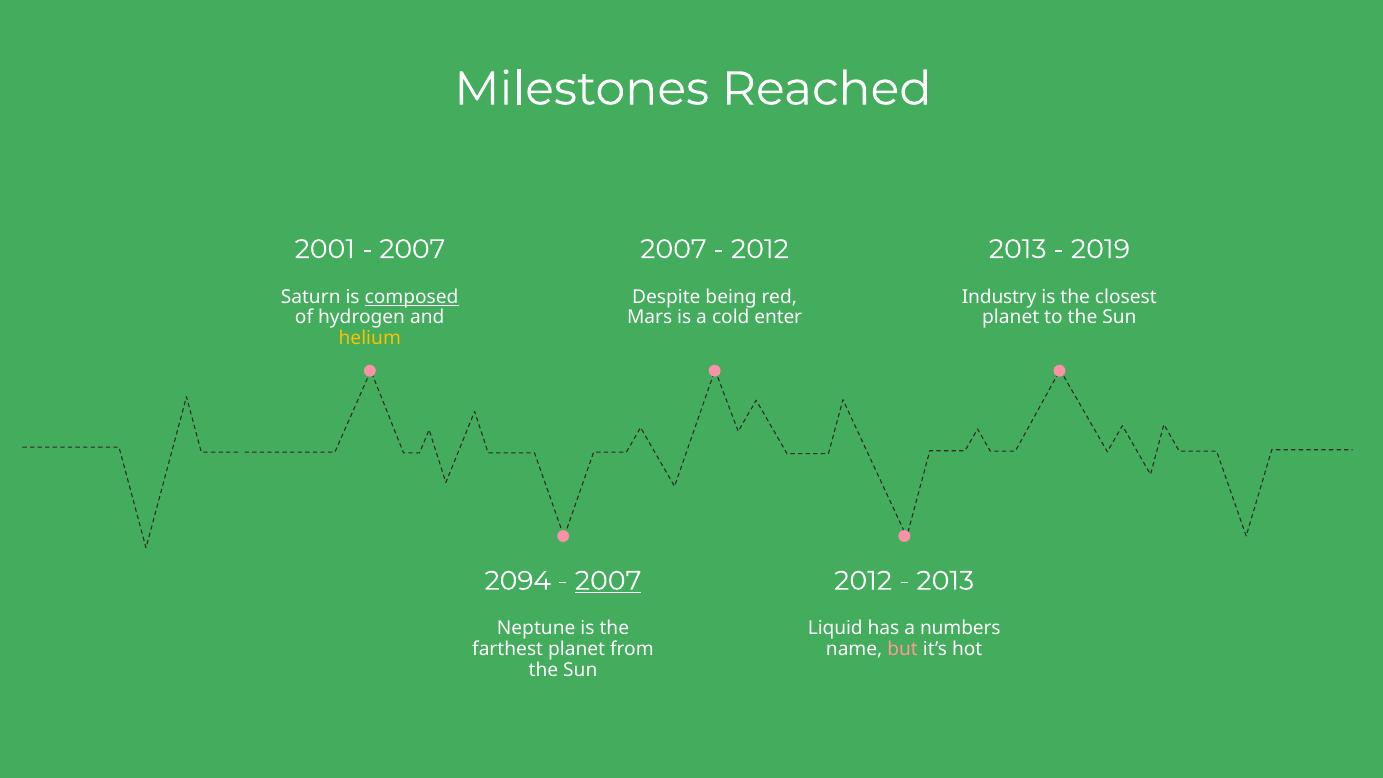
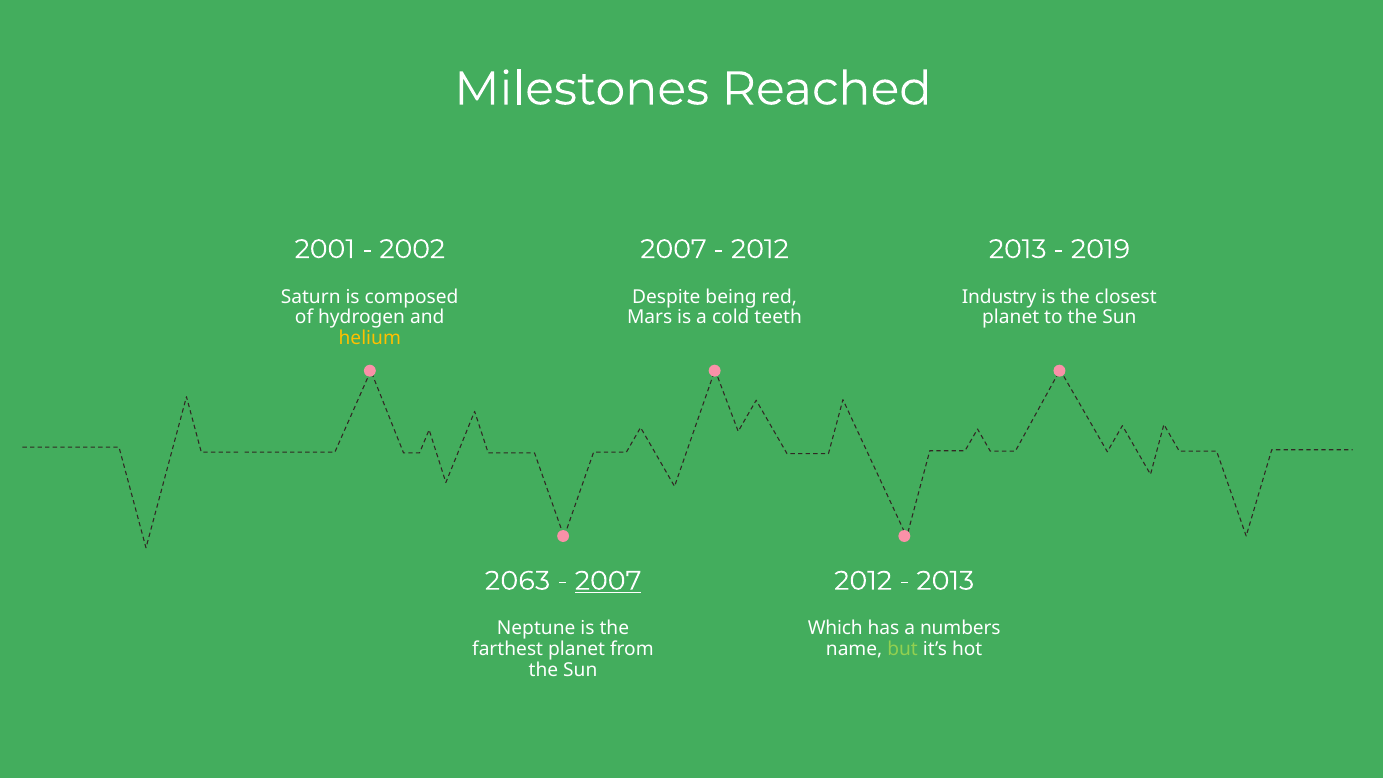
2007: 2007 -> 2002 (412, 249)
composed underline: present -> none (412, 297)
enter: enter -> teeth (778, 318)
2094: 2094 -> 2063 (518, 581)
Liquid: Liquid -> Which (835, 628)
but colour: pink -> light green (903, 649)
